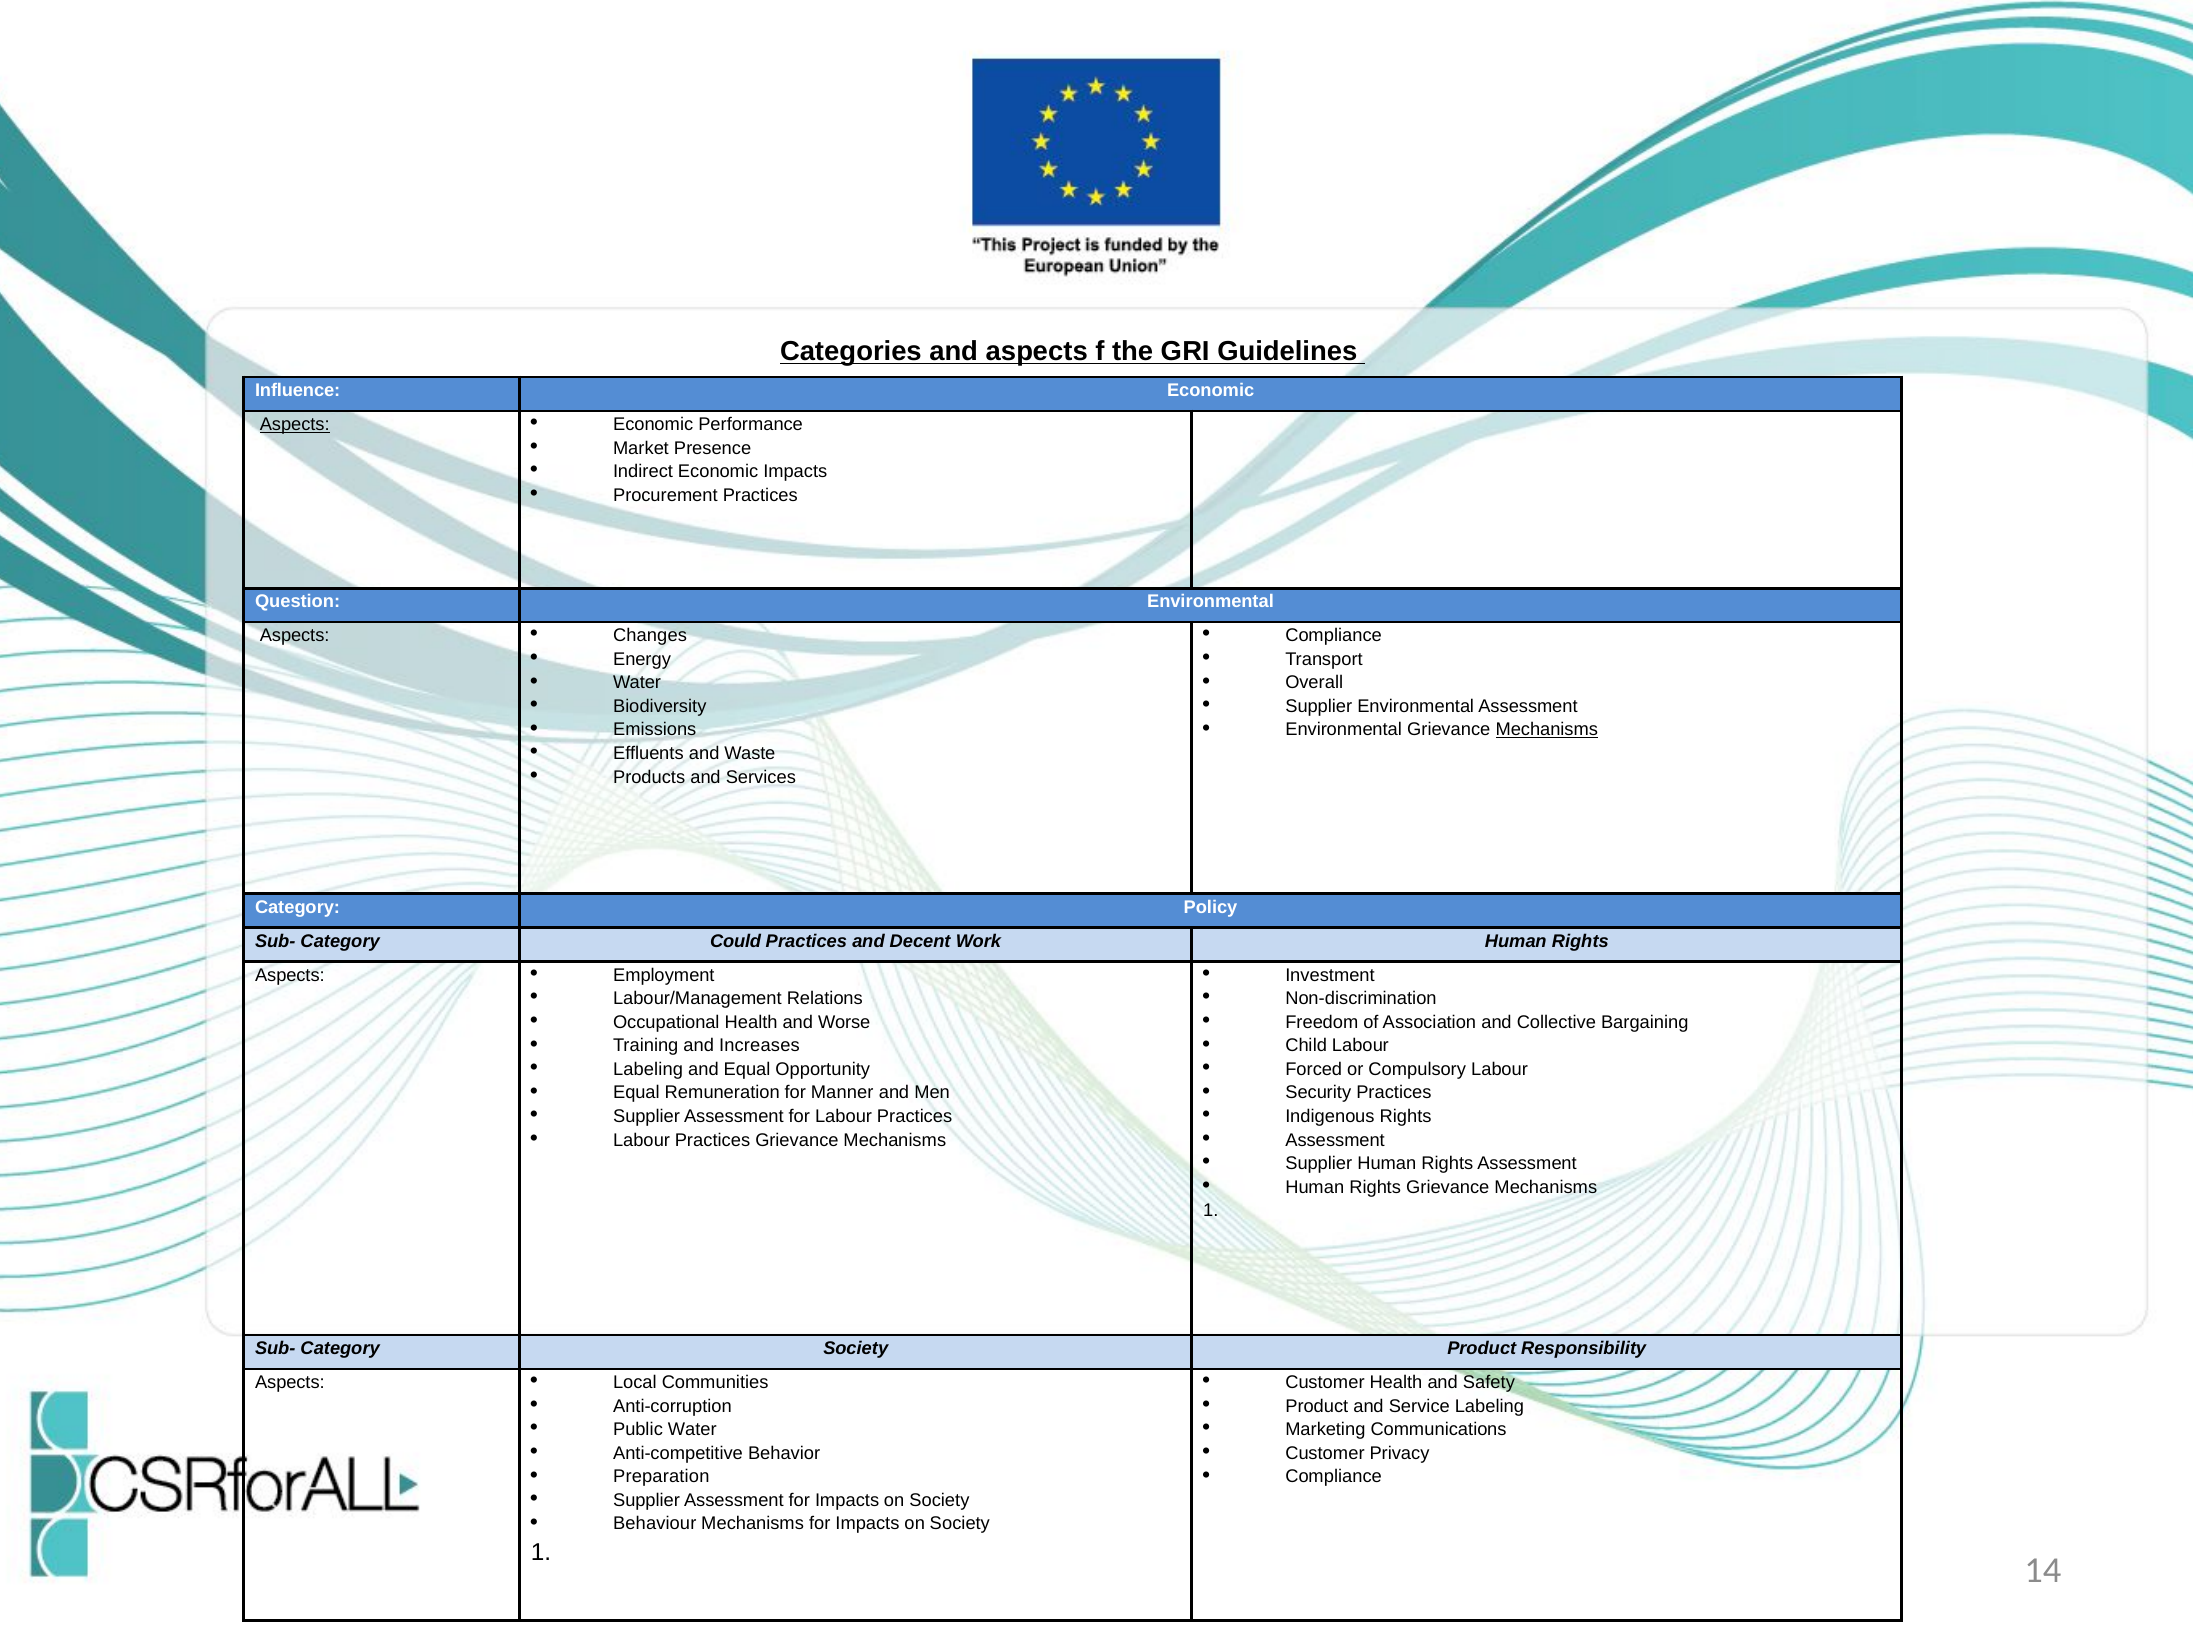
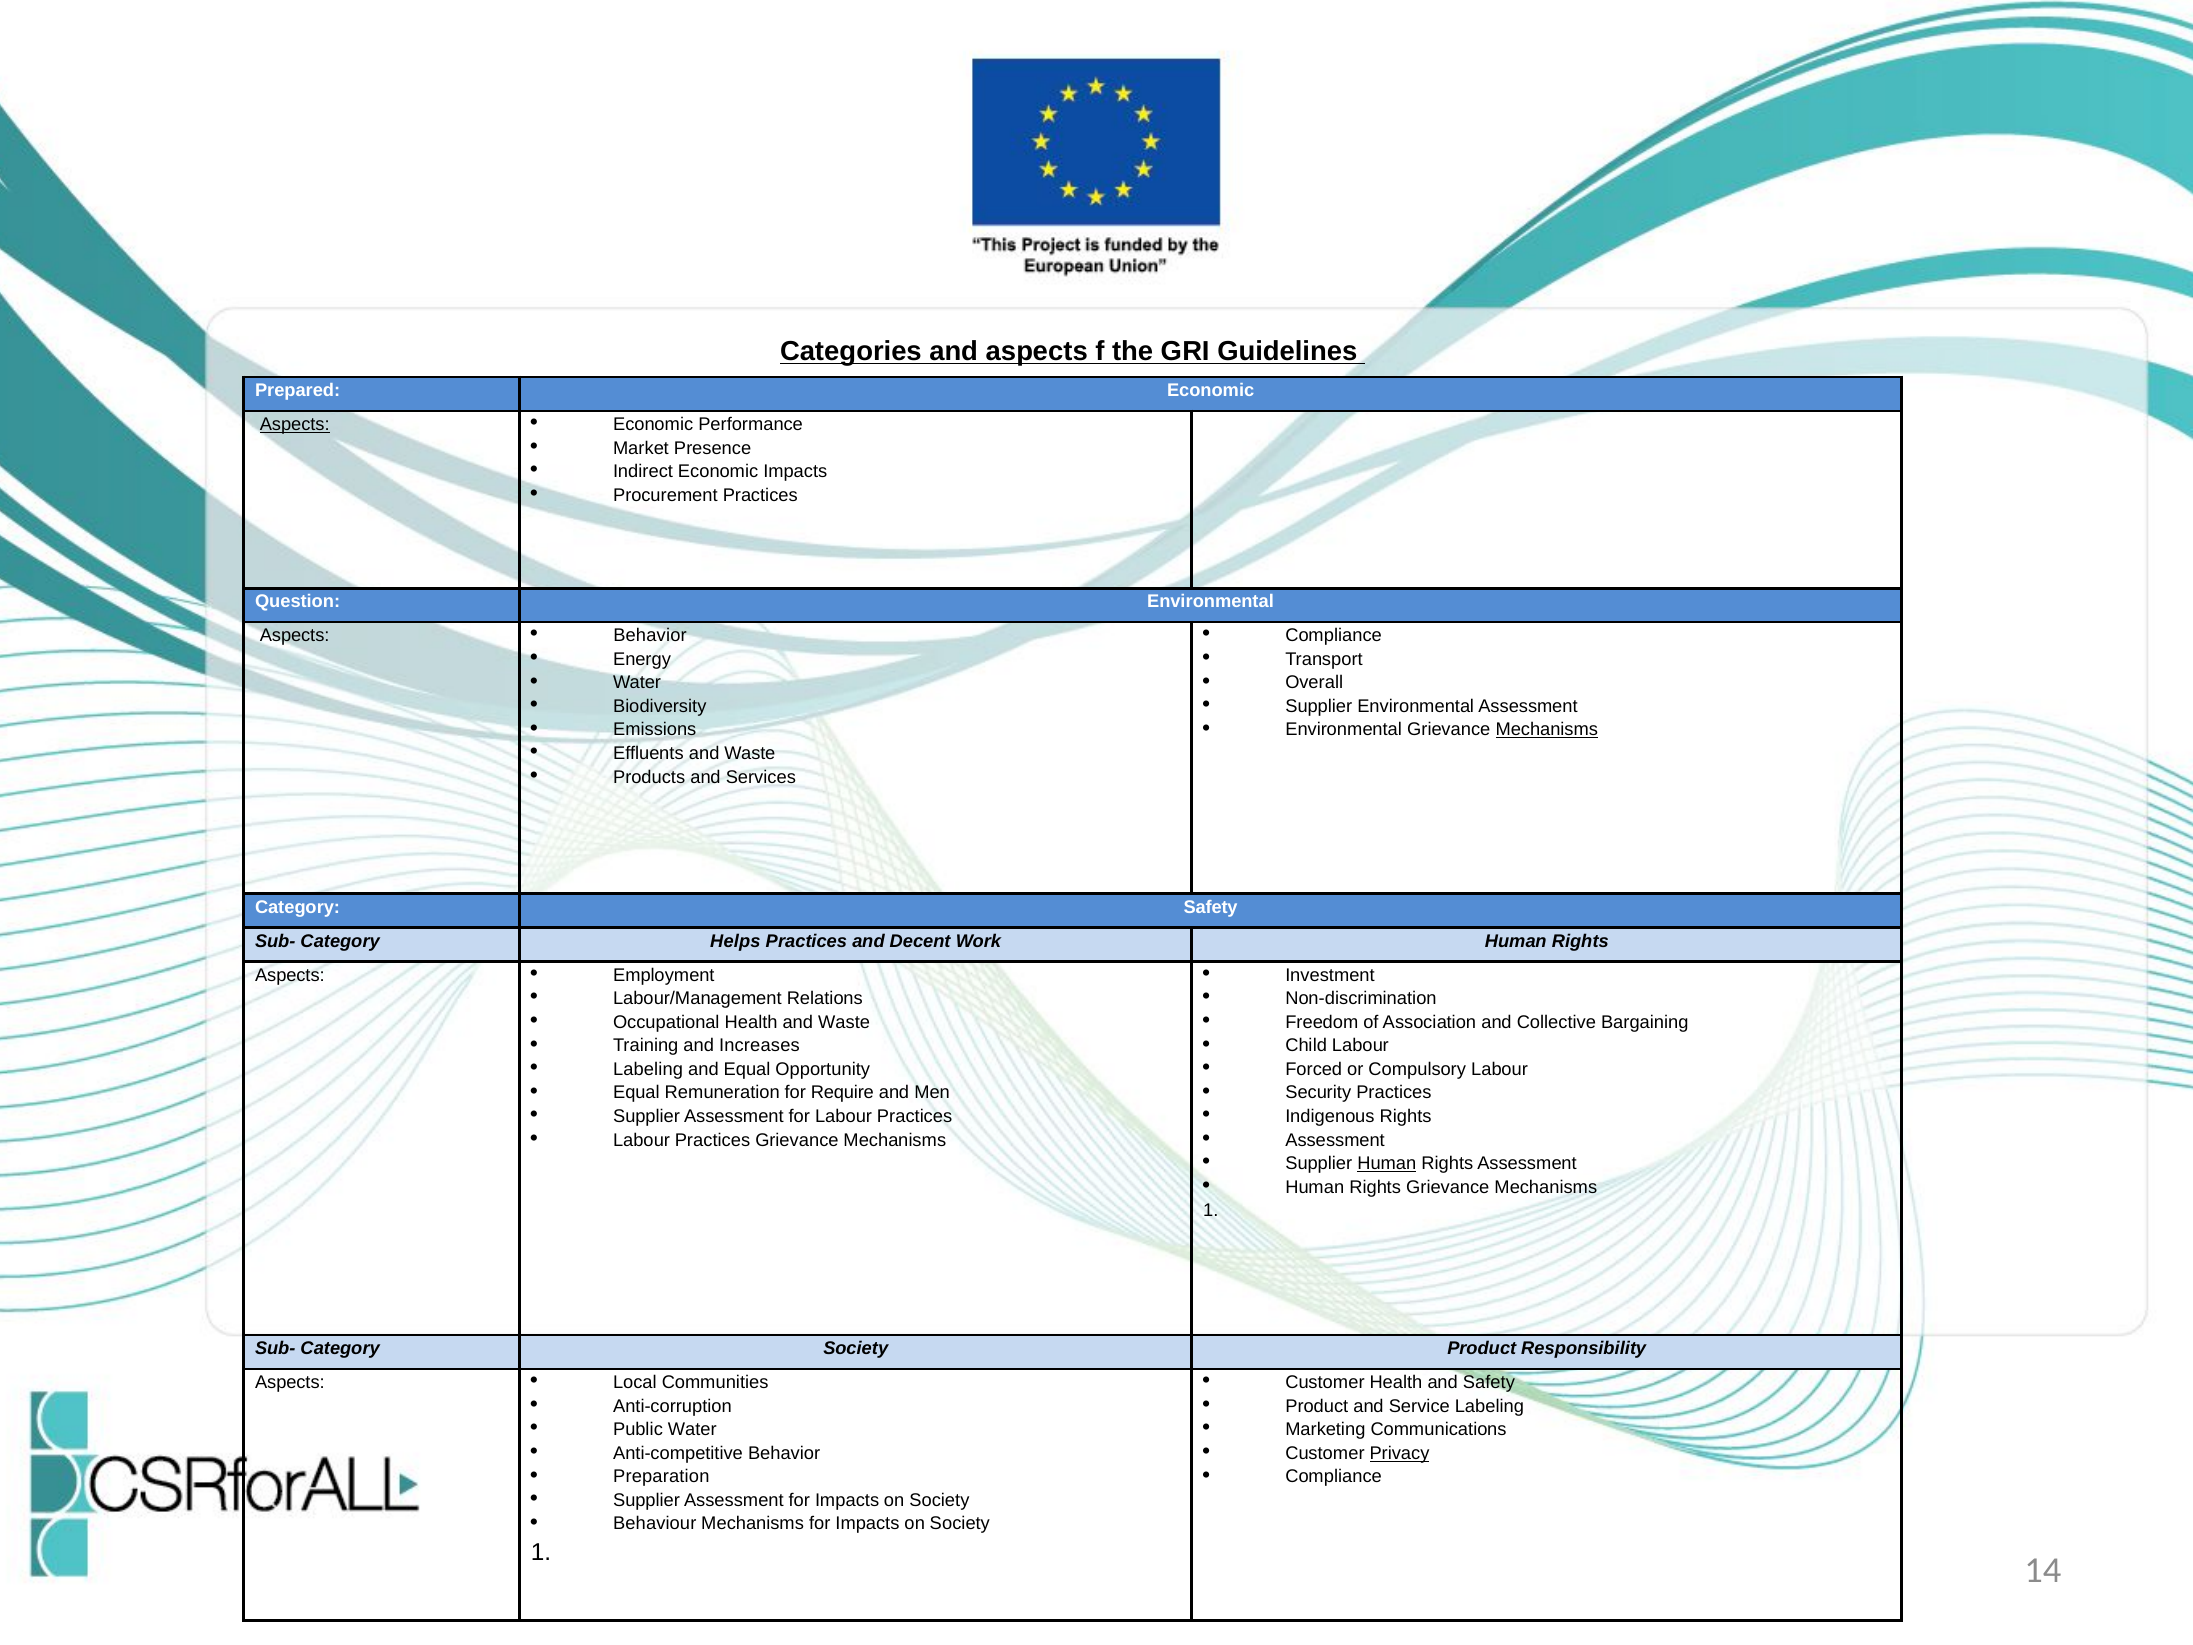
Influence: Influence -> Prepared (298, 390)
Changes: Changes -> Behavior (650, 636)
Category Policy: Policy -> Safety (1211, 907)
Could: Could -> Helps (735, 941)
Health and Worse: Worse -> Waste (844, 1022)
Manner: Manner -> Require (842, 1093)
Human underline: none -> present (1387, 1164)
Privacy underline: none -> present (1399, 1453)
